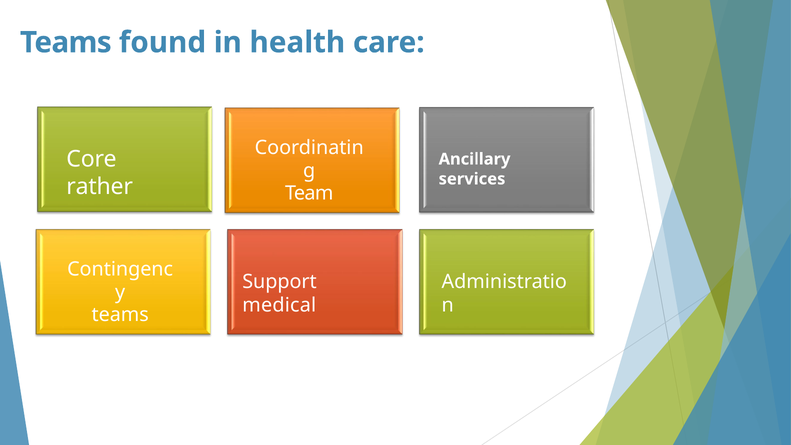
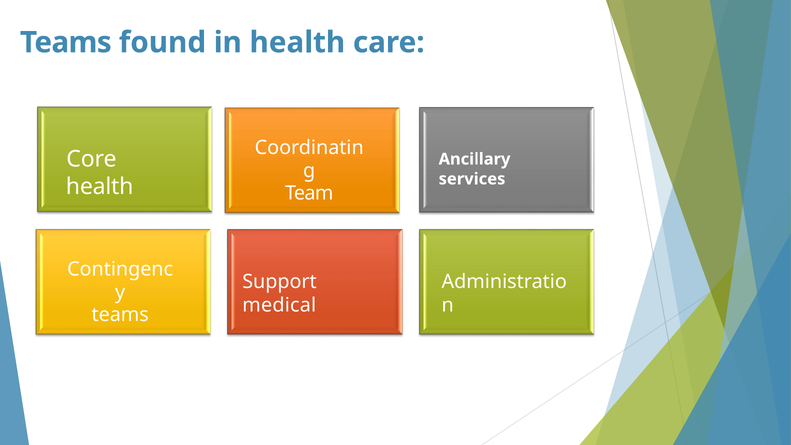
rather: rather -> health (100, 187)
